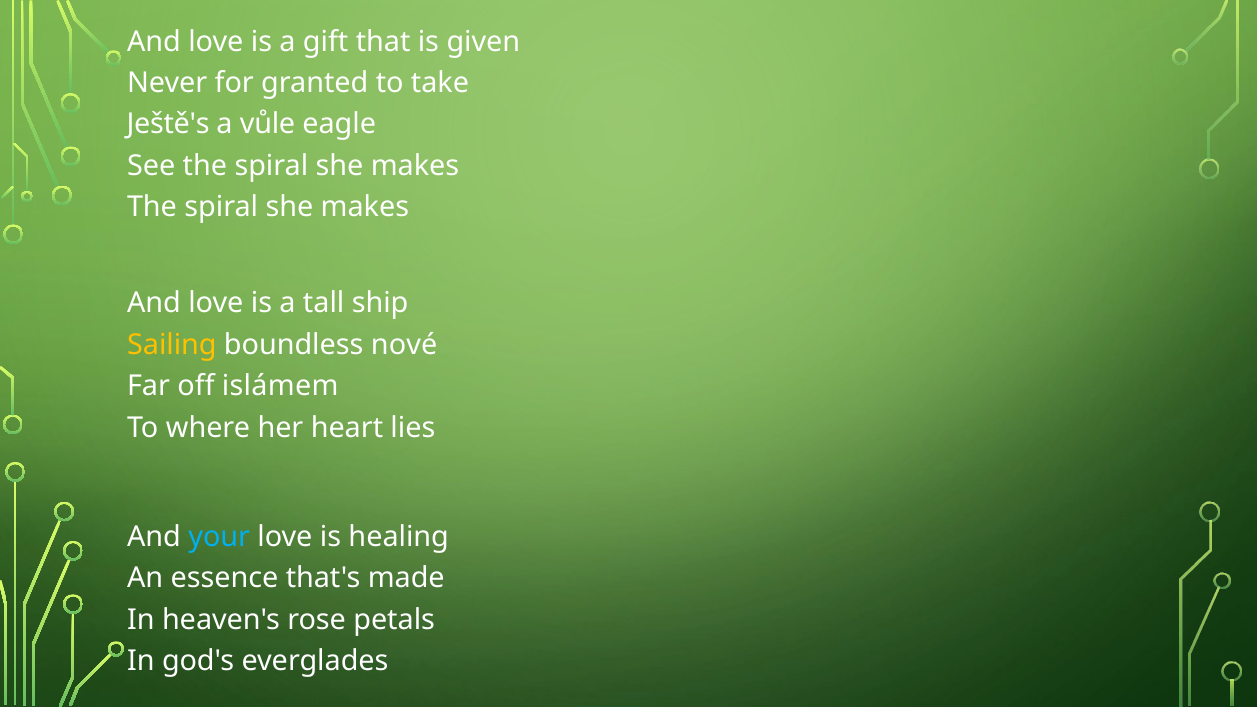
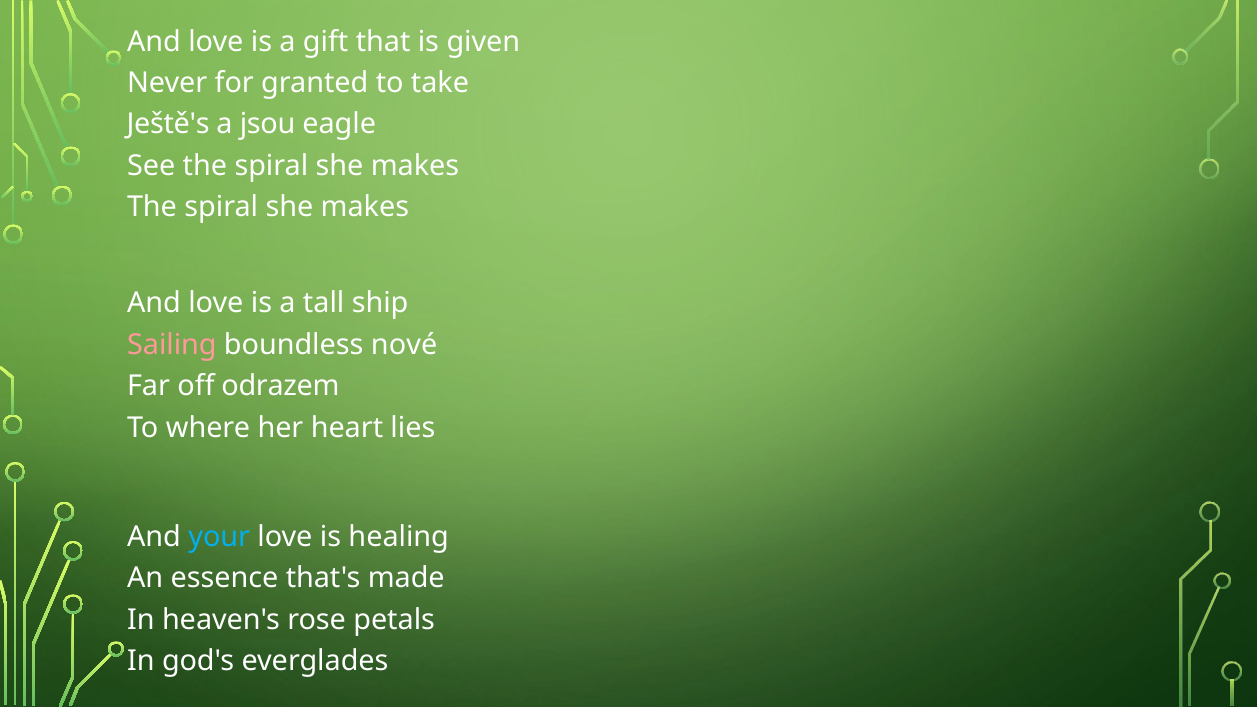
vůle: vůle -> jsou (268, 124)
Sailing colour: yellow -> pink (172, 345)
islámem: islámem -> odrazem (280, 386)
